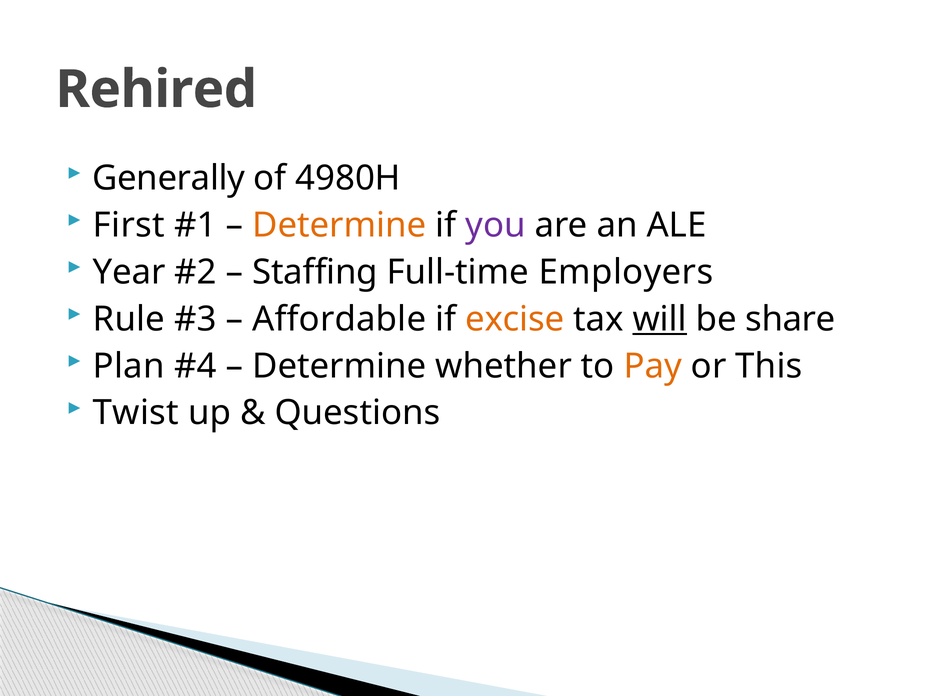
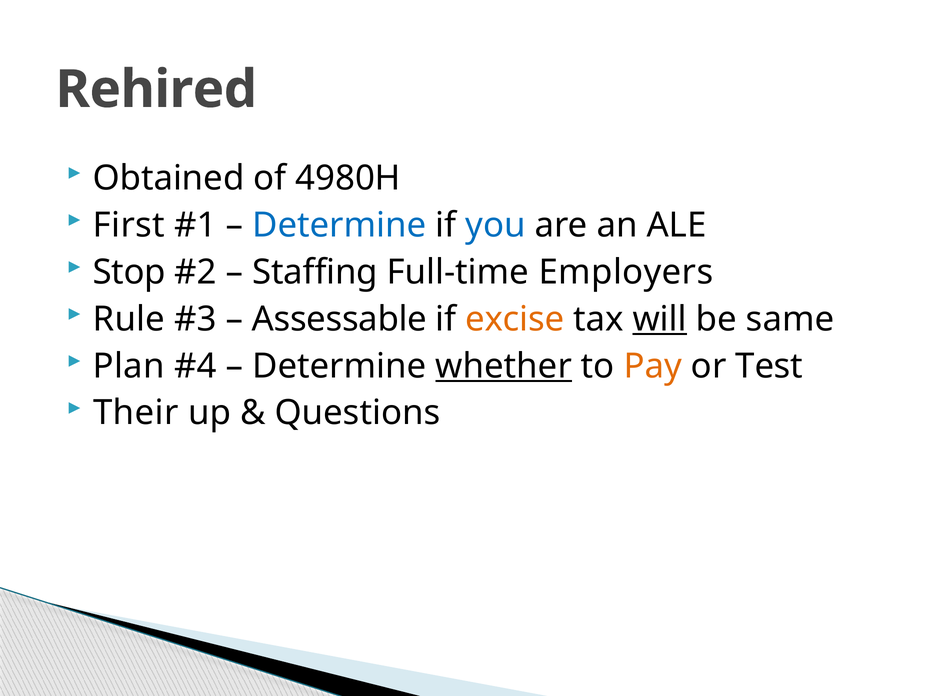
Generally: Generally -> Obtained (169, 178)
Determine colour: orange -> blue (339, 225)
you colour: purple -> blue (496, 225)
Year: Year -> Stop (129, 272)
Affordable: Affordable -> Assessable (339, 319)
share: share -> same (790, 319)
whether underline: none -> present (504, 366)
This: This -> Test (769, 366)
Twist: Twist -> Their (136, 413)
